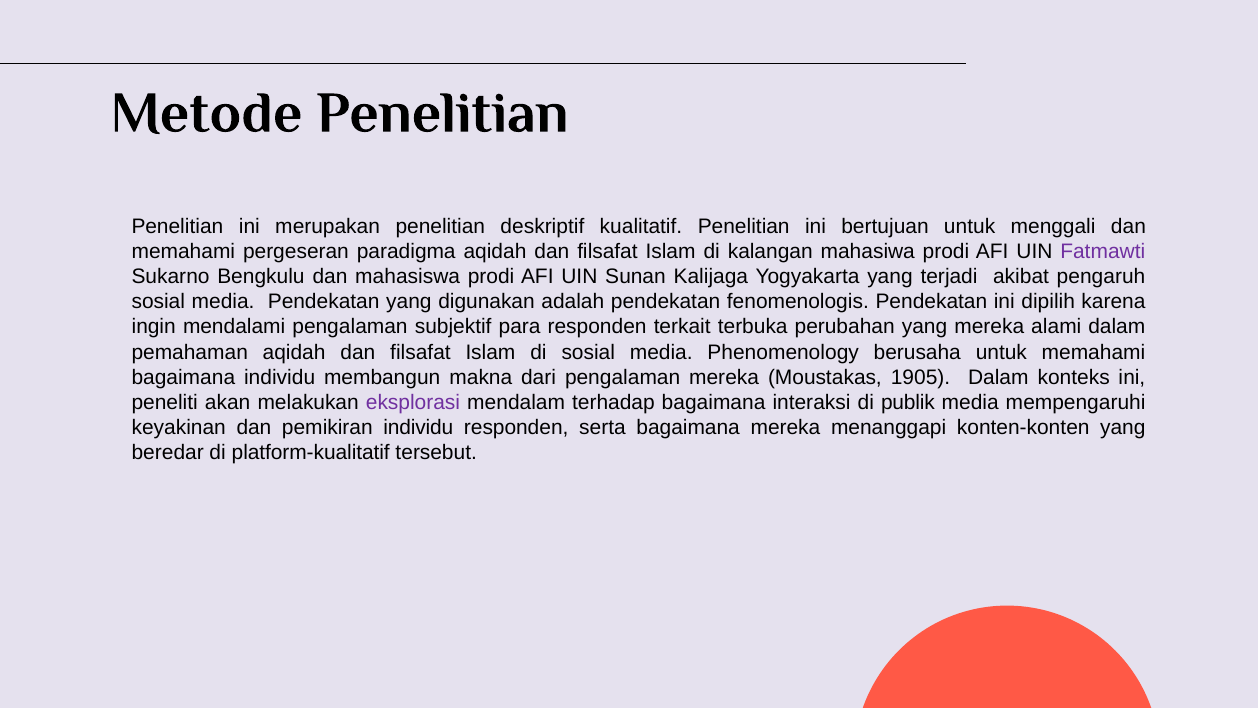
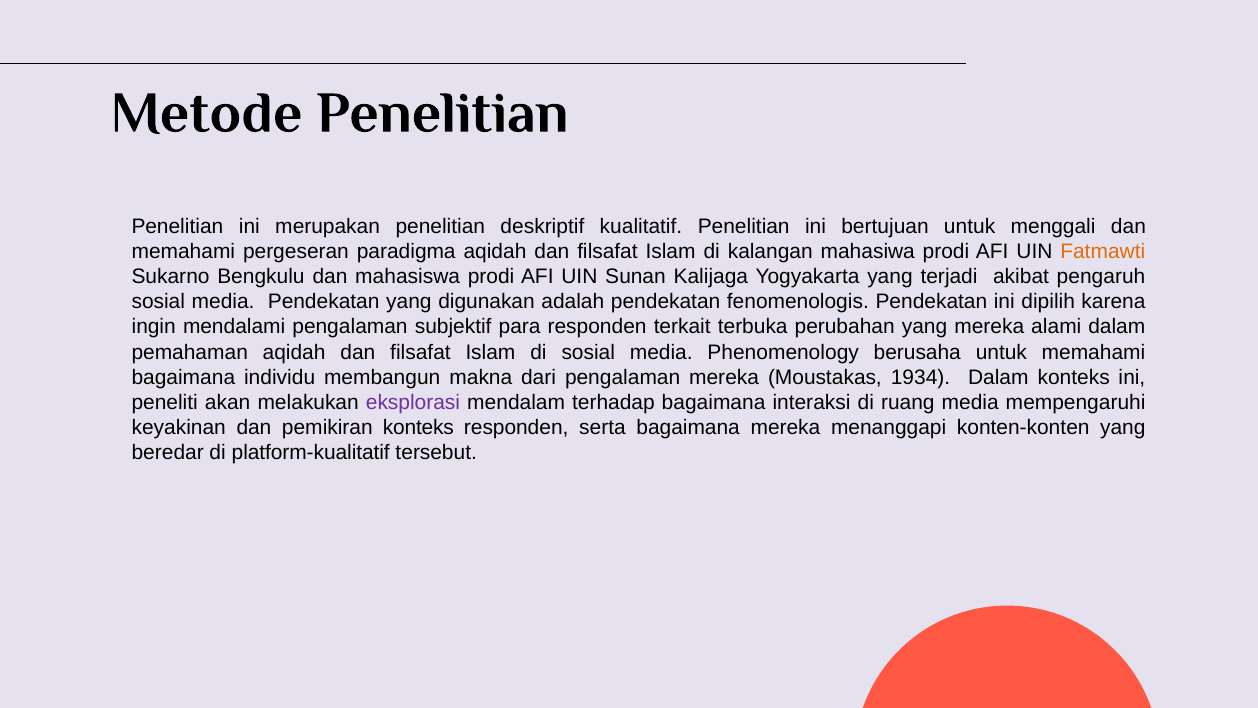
Fatmawti colour: purple -> orange (1103, 251)
1905: 1905 -> 1934 (921, 377)
publik: publik -> ruang (908, 402)
pemikiran individu: individu -> konteks (418, 427)
